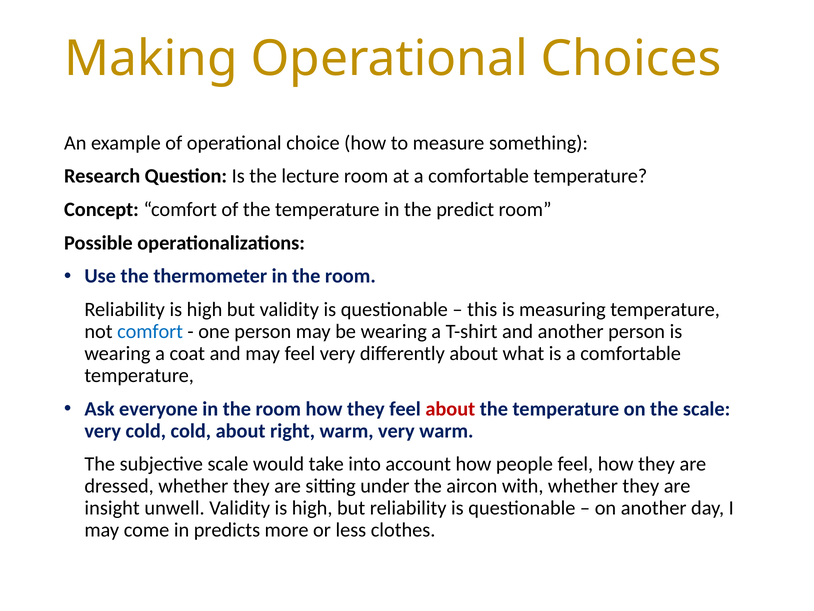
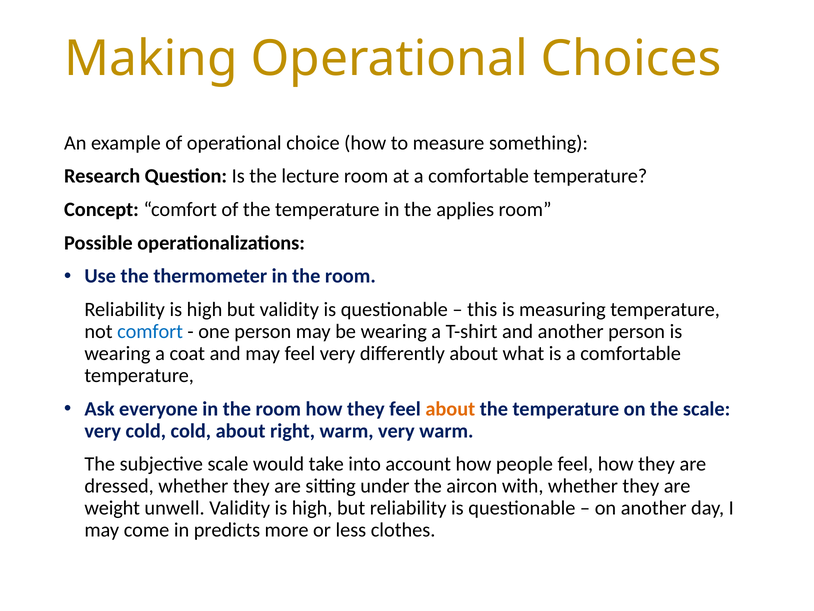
predict: predict -> applies (465, 209)
about colour: red -> orange (450, 408)
insight: insight -> weight (112, 508)
